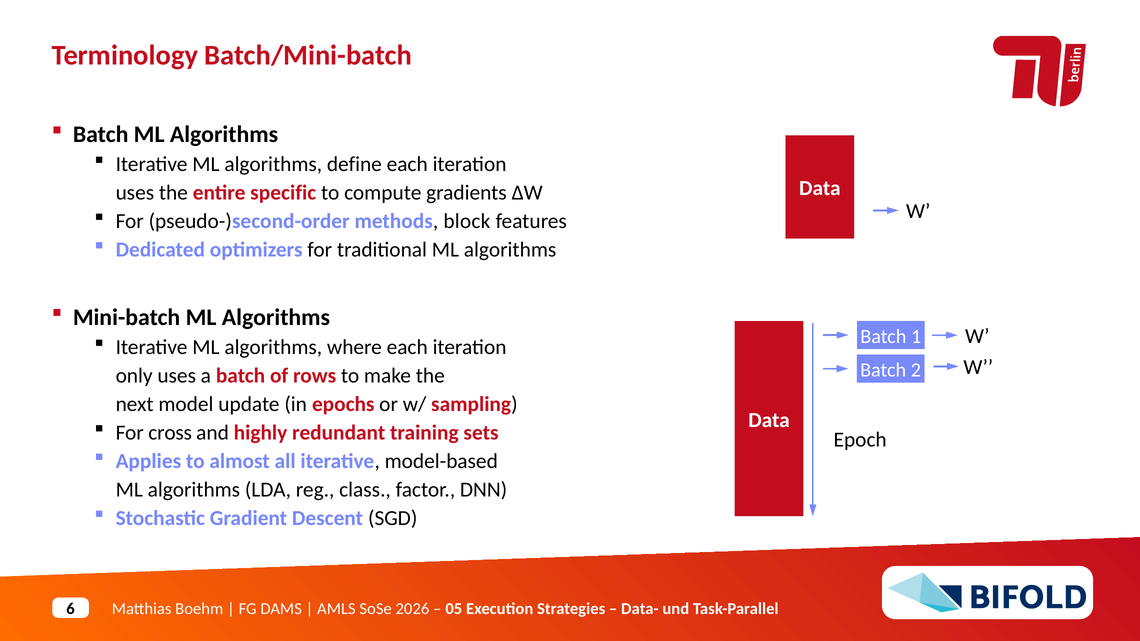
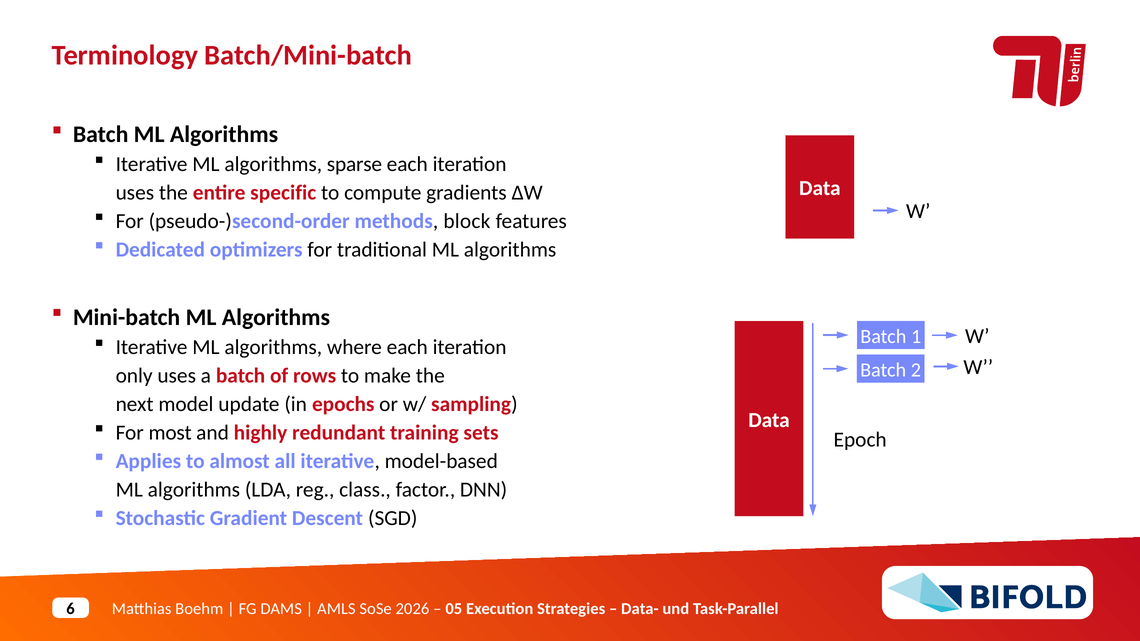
define: define -> sparse (354, 164)
cross: cross -> most (170, 433)
